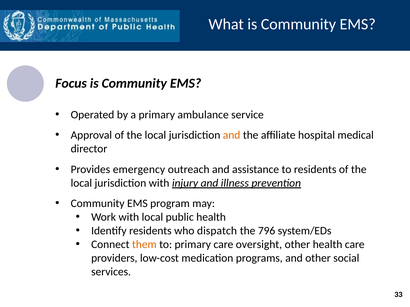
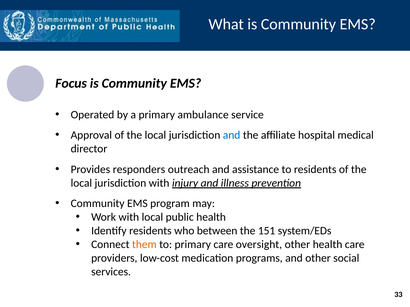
and colour: orange -> blue (232, 135)
emergency: emergency -> responders (139, 170)
dispatch: dispatch -> between (217, 231)
796: 796 -> 151 (267, 231)
